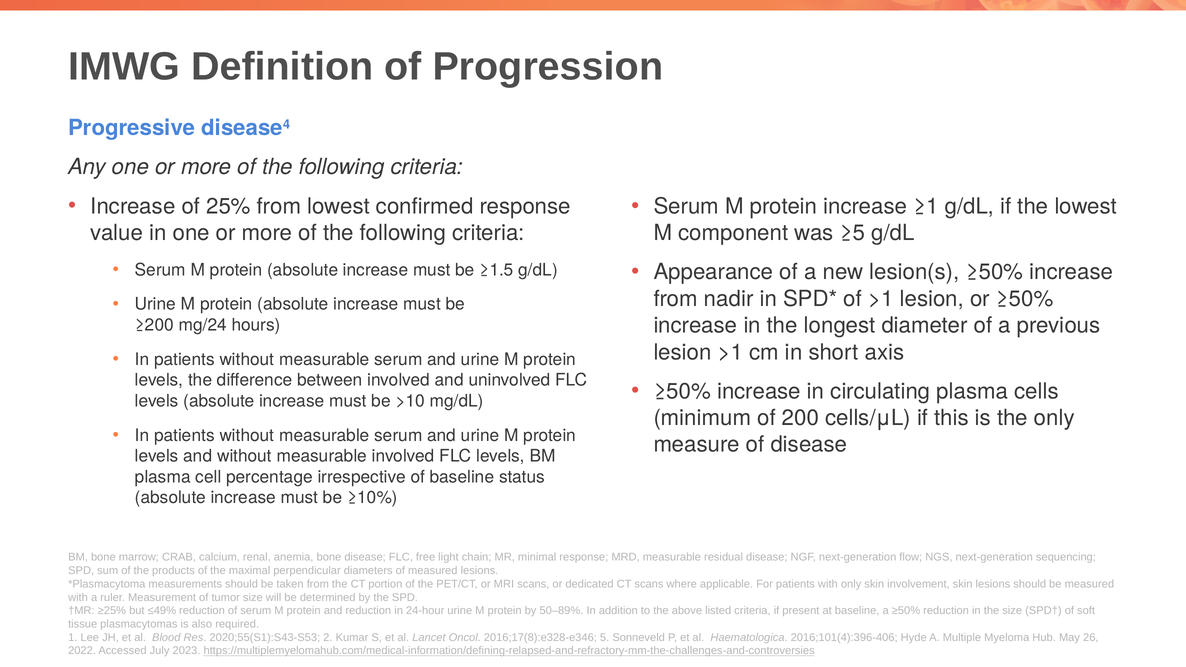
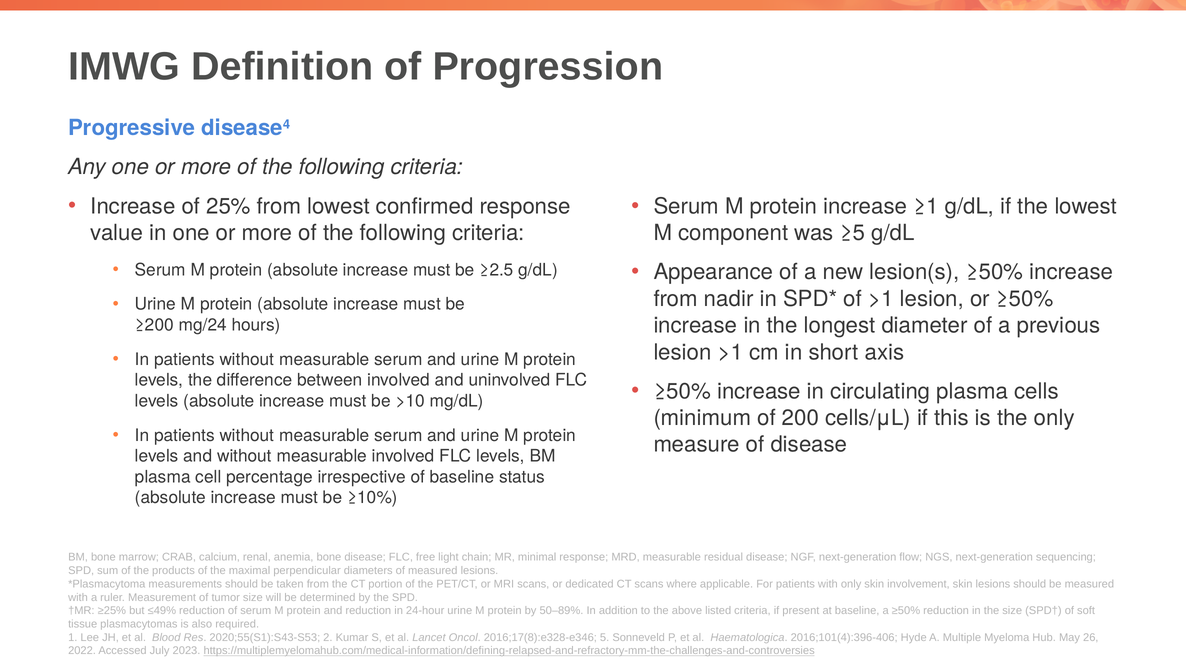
≥1.5: ≥1.5 -> ≥2.5 (497, 270)
